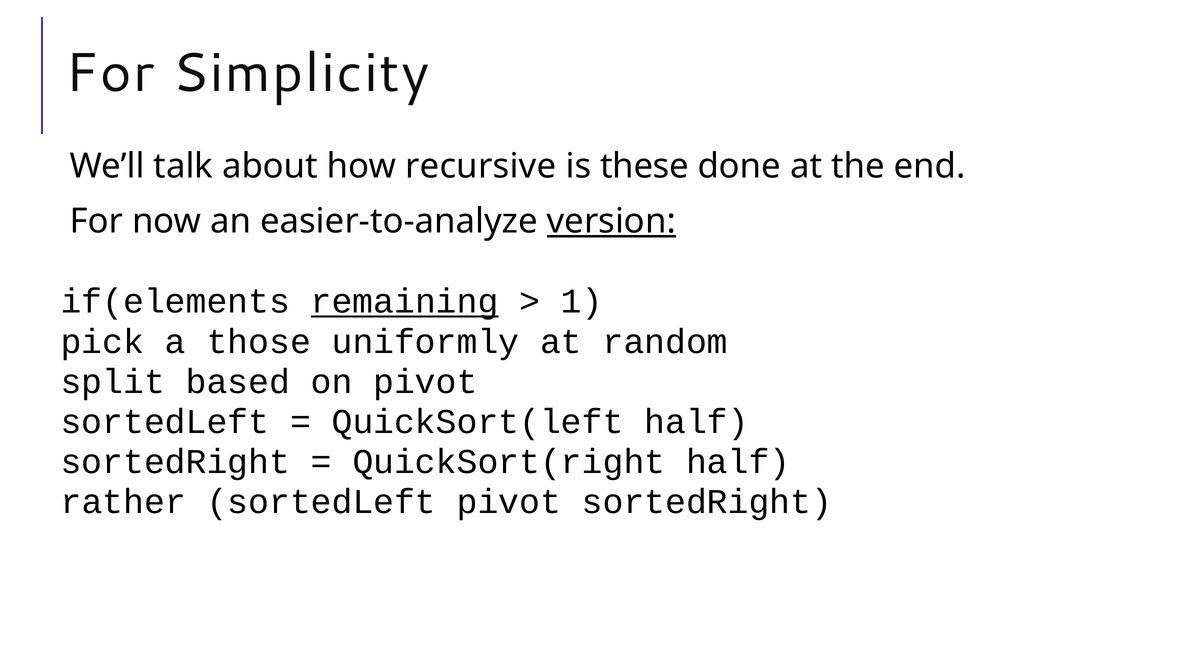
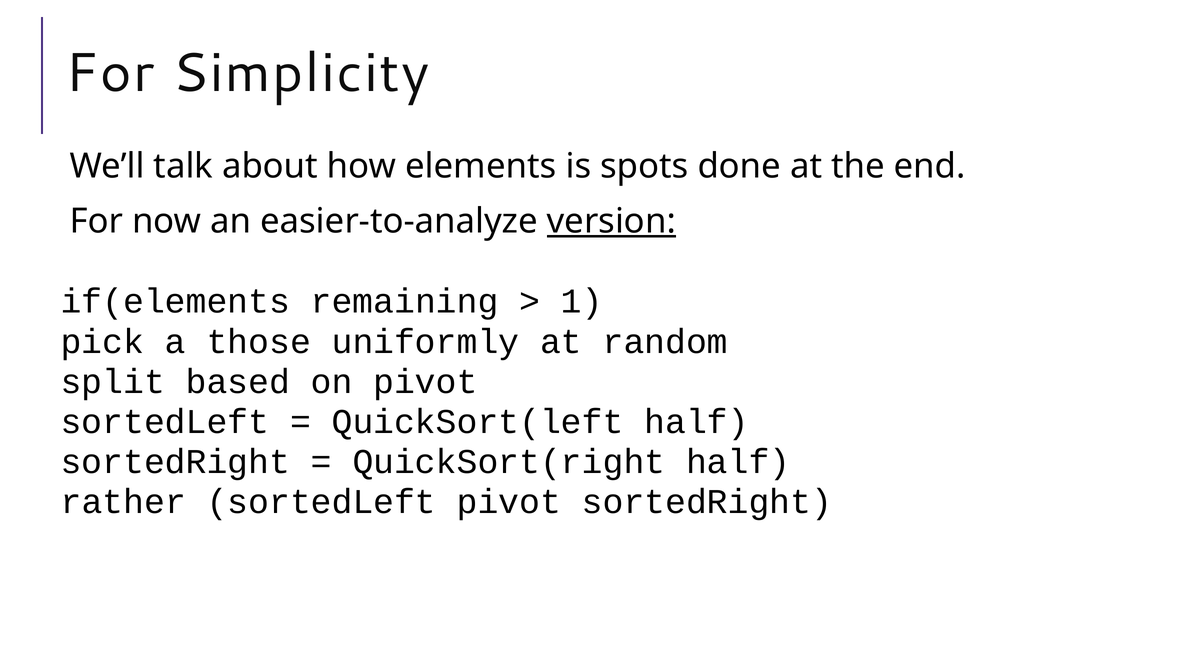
recursive: recursive -> elements (481, 166)
these: these -> spots (644, 166)
remaining underline: present -> none (405, 301)
